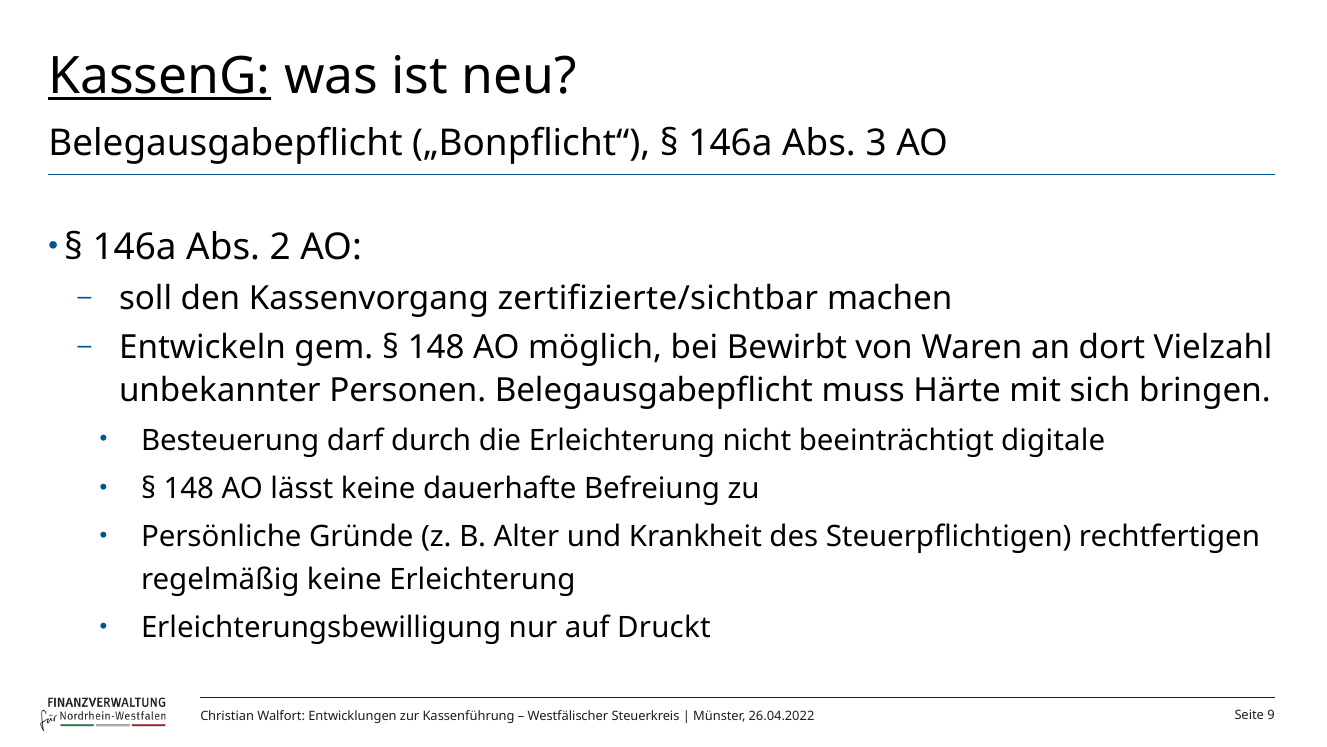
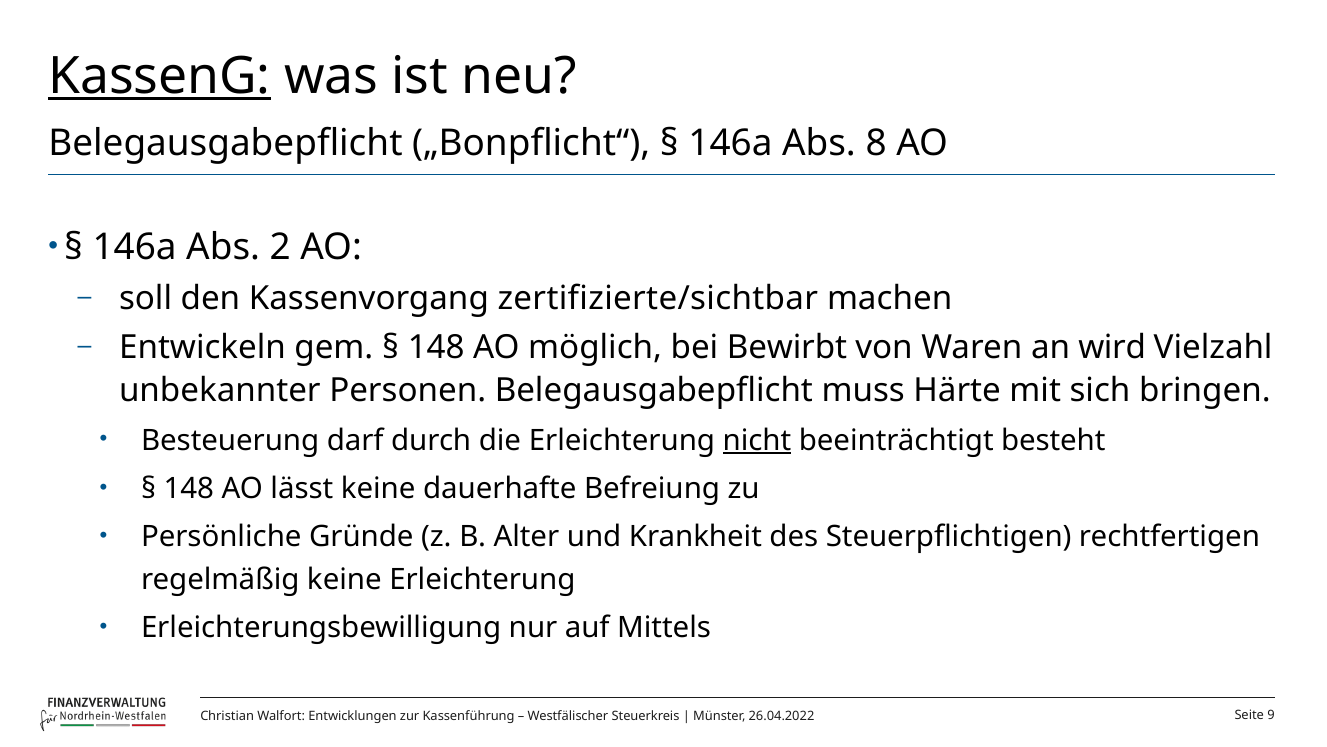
3: 3 -> 8 (876, 143)
dort: dort -> wird (1112, 347)
nicht underline: none -> present (757, 440)
digitale: digitale -> besteht (1053, 440)
Druckt: Druckt -> Mittels (664, 627)
